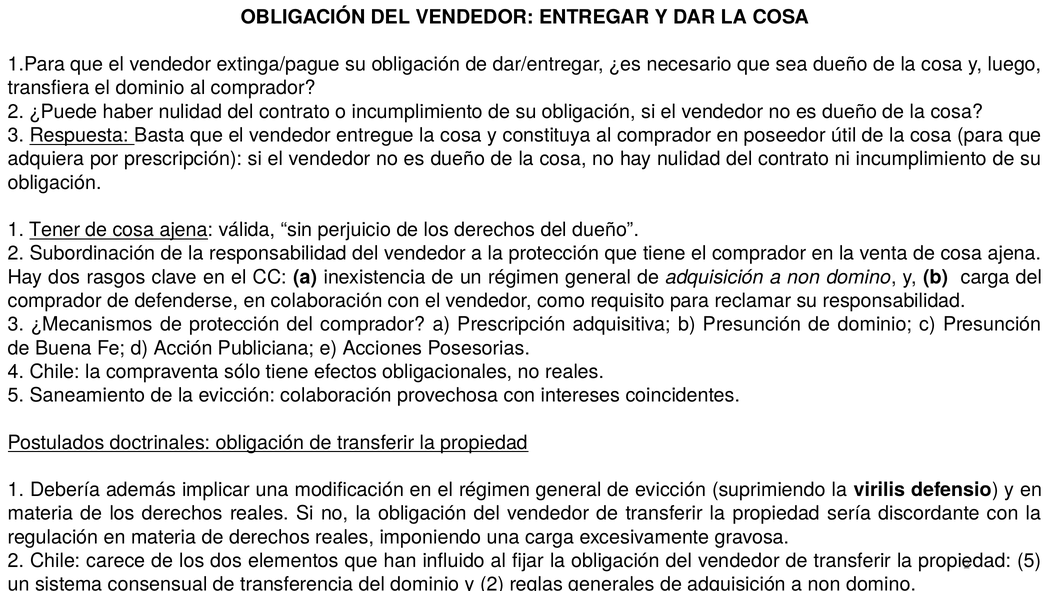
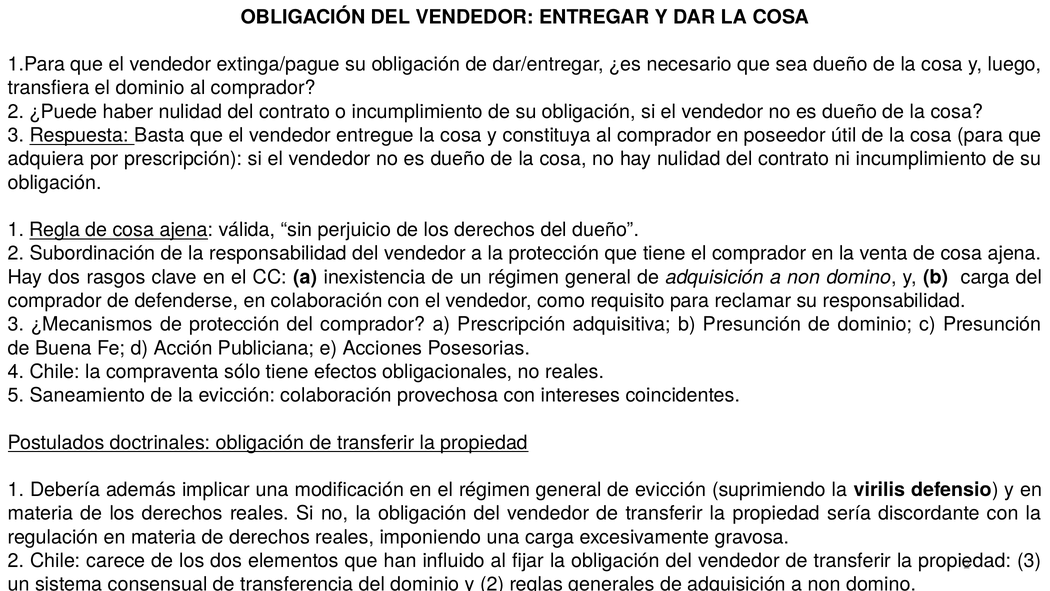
Tener: Tener -> Regla (55, 230)
5: 5 -> 3 (1029, 560)
